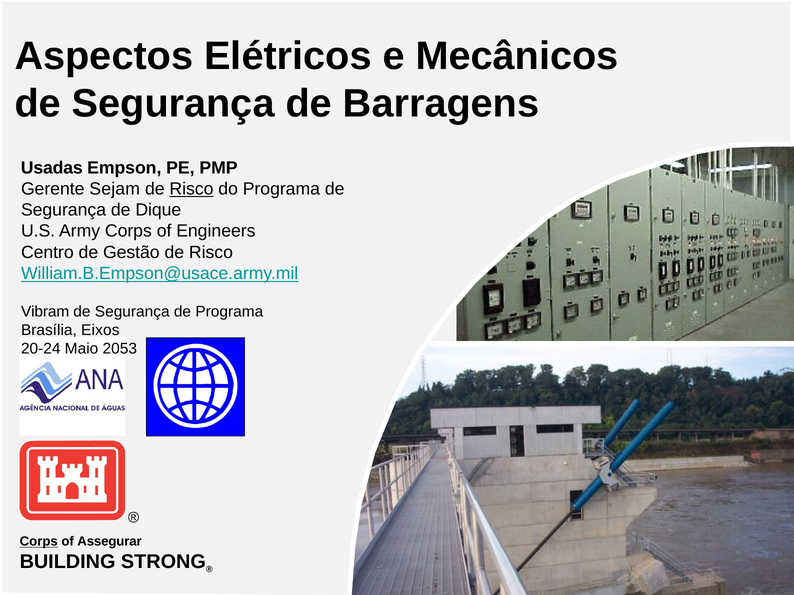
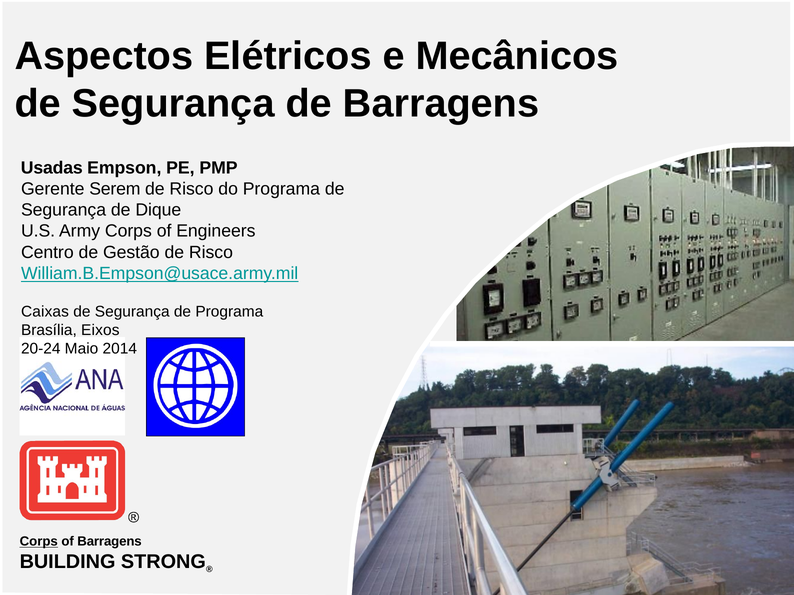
Sejam: Sejam -> Serem (115, 189)
Risco underline: present -> none (191, 189)
Vibram: Vibram -> Caixas (45, 312)
2053: 2053 -> 2014 (120, 349)
of Assegurar: Assegurar -> Barragens (110, 542)
